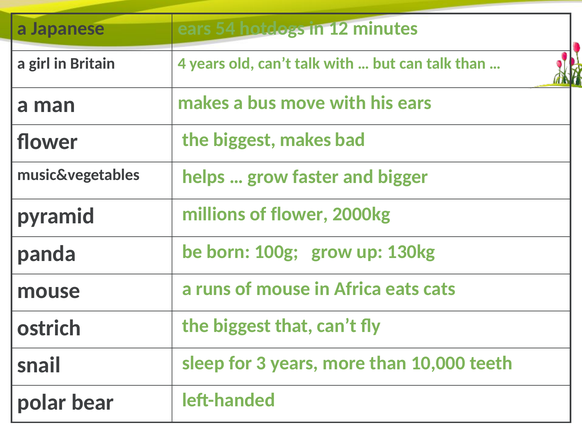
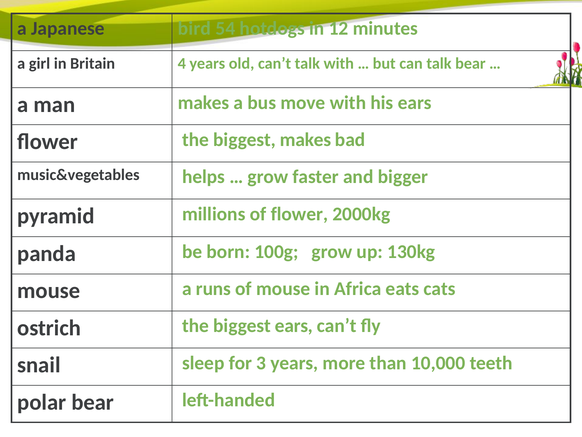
Japanese ears: ears -> bird (194, 28)
talk than: than -> bear (470, 63)
biggest that: that -> ears (294, 326)
